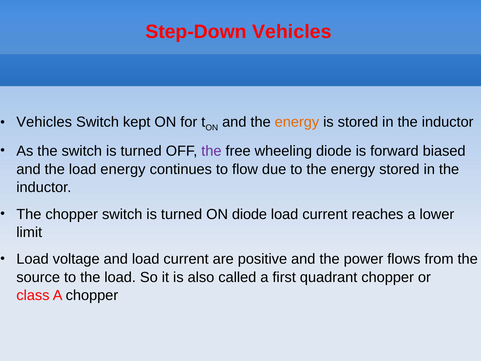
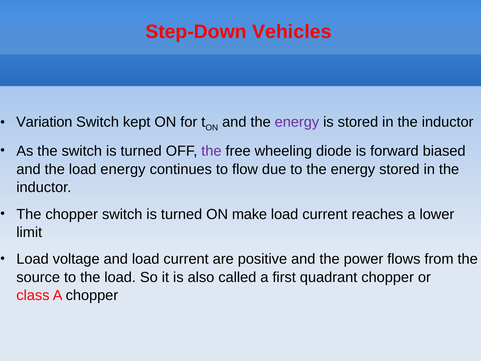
Vehicles: Vehicles -> Variation (44, 122)
energy colour: orange -> purple (297, 122)
ON diode: diode -> make (249, 214)
